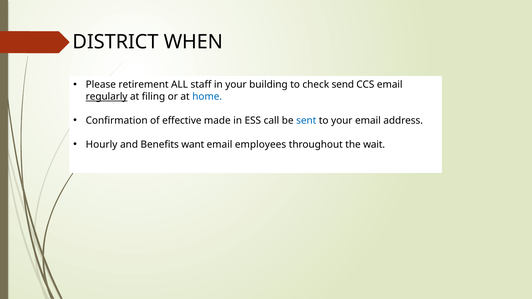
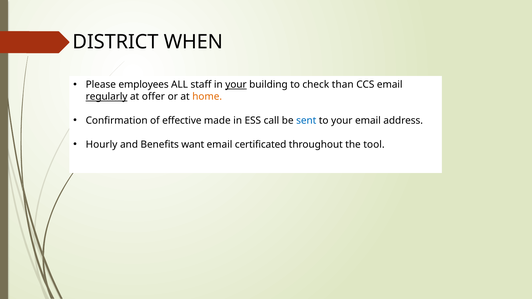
retirement: retirement -> employees (144, 85)
your underline: none -> present (236, 85)
send: send -> than (343, 85)
filing: filing -> offer (153, 97)
home colour: blue -> orange (207, 97)
employees: employees -> certificated (261, 145)
wait: wait -> tool (374, 145)
